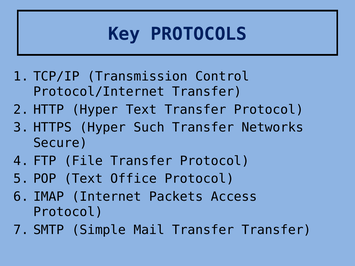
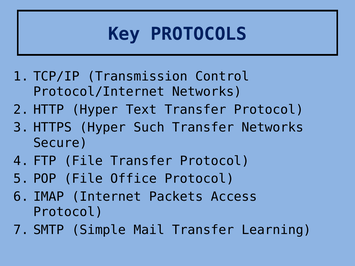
Protocol/Internet Transfer: Transfer -> Networks (207, 92)
POP Text: Text -> File (83, 179)
Transfer Transfer: Transfer -> Learning (276, 230)
